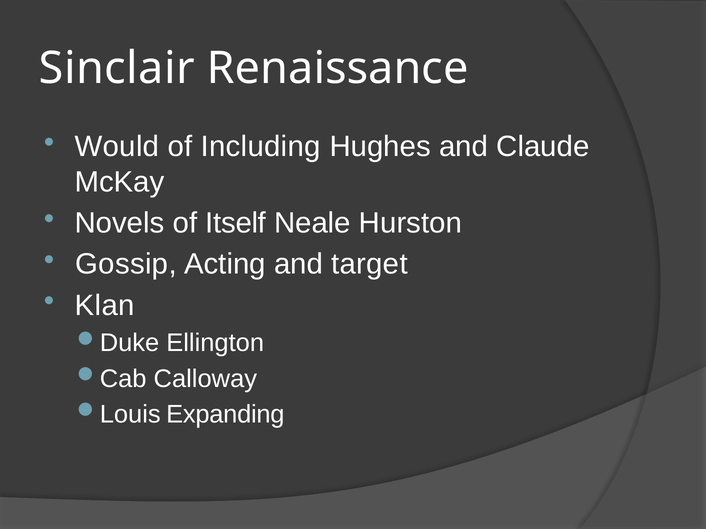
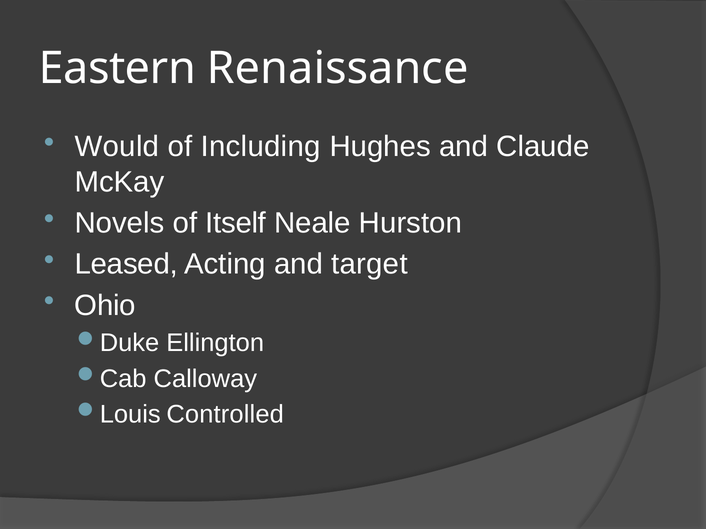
Sinclair: Sinclair -> Eastern (117, 68)
Gossip: Gossip -> Leased (126, 264)
Klan: Klan -> Ohio (105, 306)
Expanding: Expanding -> Controlled (225, 415)
